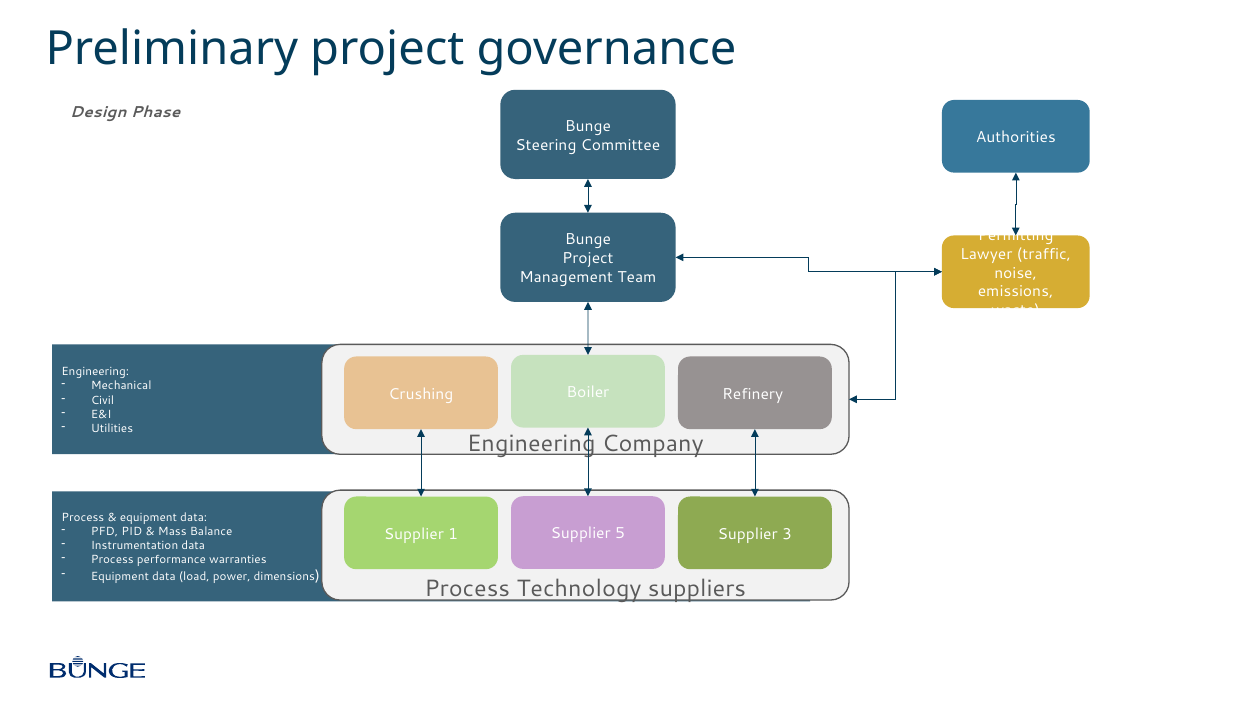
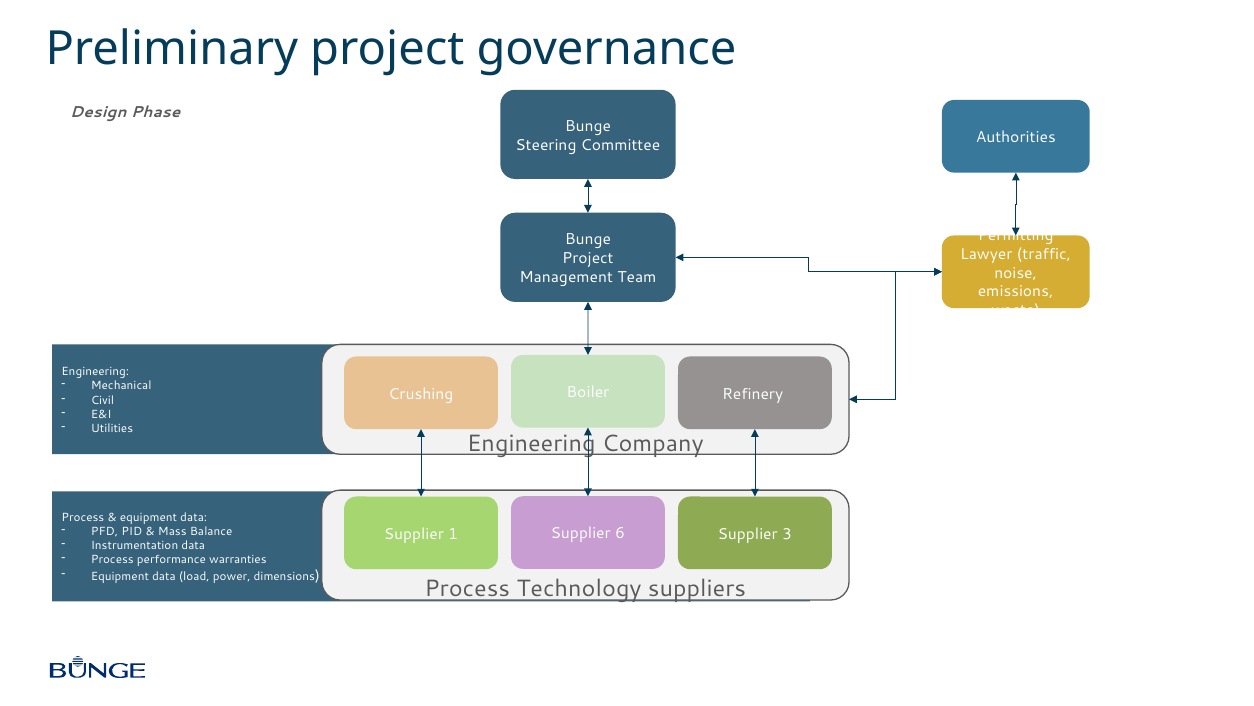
5: 5 -> 6 (620, 533)
